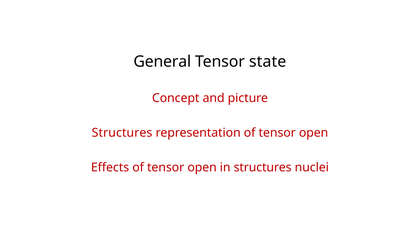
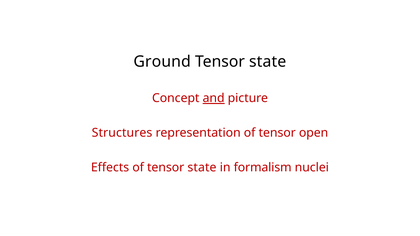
General: General -> Ground (162, 62)
and underline: none -> present (214, 98)
Effects of tensor open: open -> state (202, 168)
in structures: structures -> formalism (263, 168)
